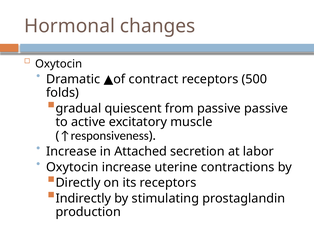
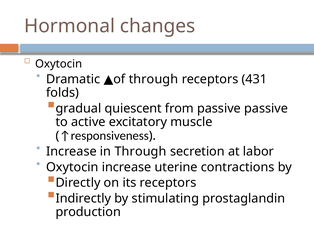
contract: contract -> through (153, 79)
500: 500 -> 431 (254, 79)
in Attached: Attached -> Through (140, 152)
